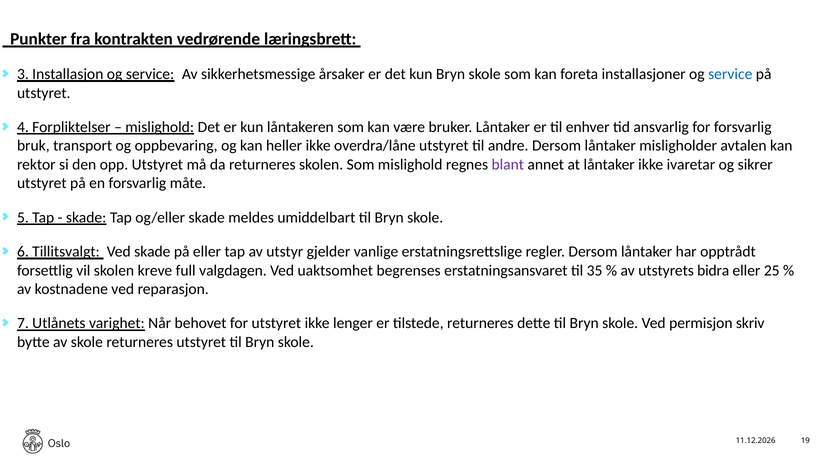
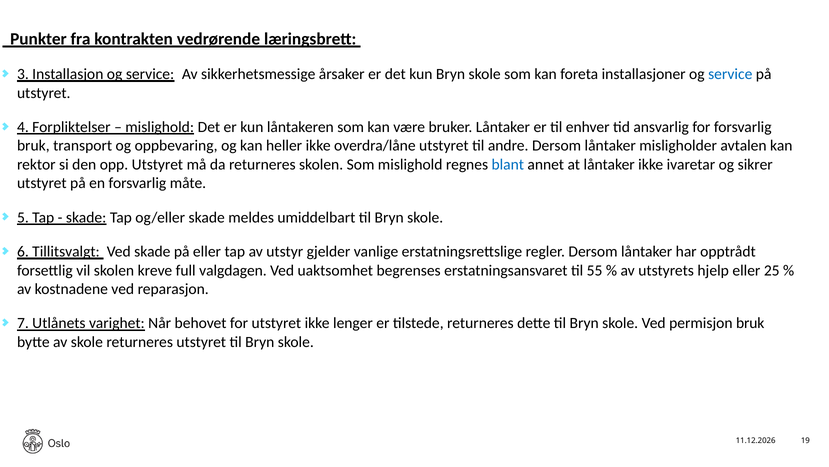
blant colour: purple -> blue (508, 164)
35: 35 -> 55 (595, 270)
bidra: bidra -> hjelp (713, 270)
permisjon skriv: skriv -> bruk (750, 323)
